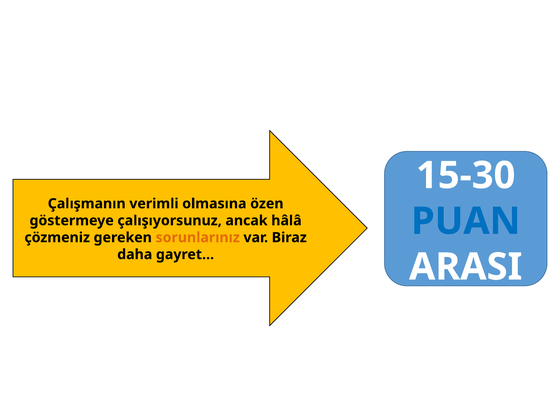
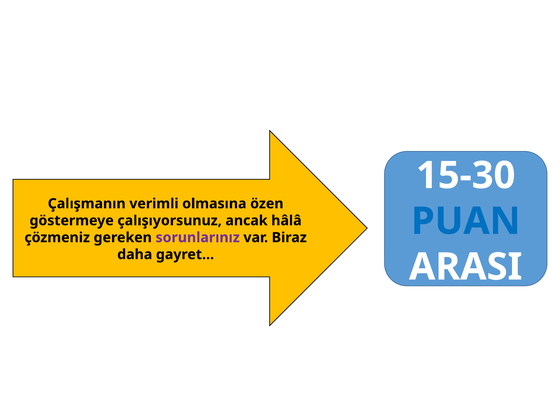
sorunlarınız colour: orange -> purple (198, 238)
